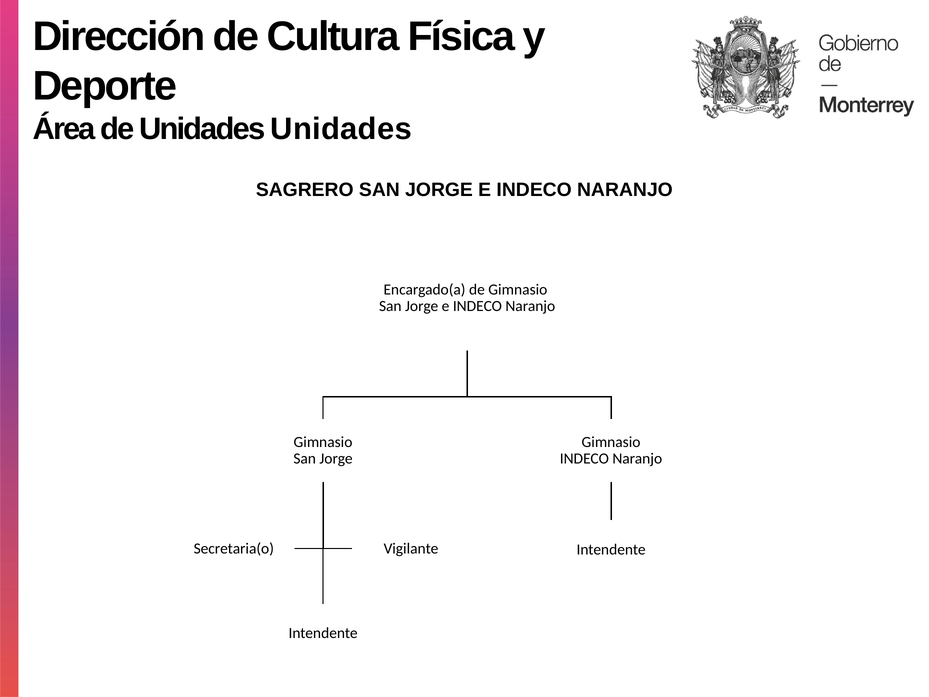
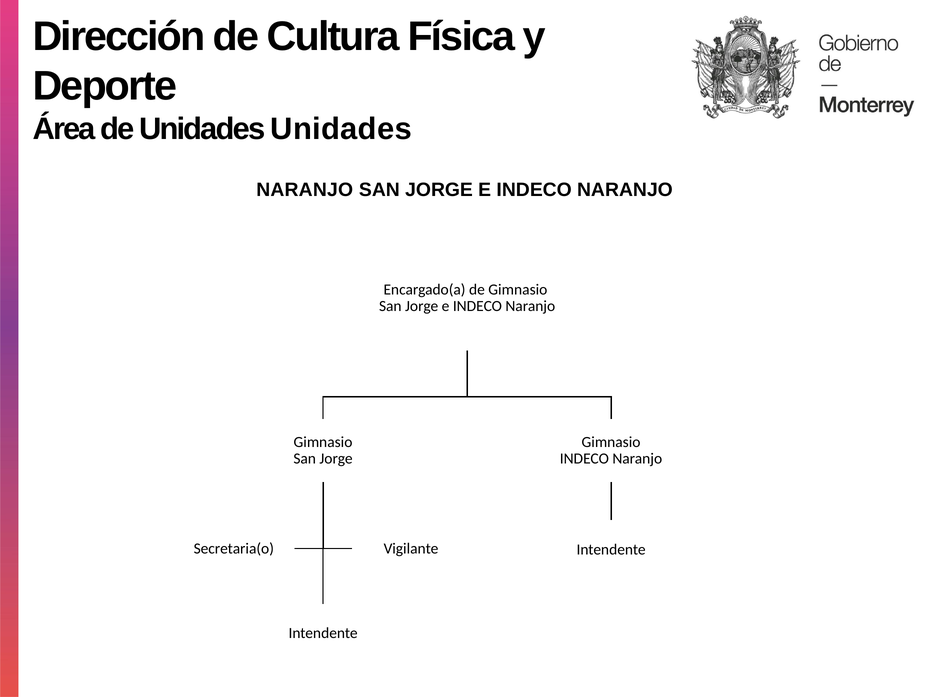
SAGRERO: SAGRERO -> NARANJO (305, 190)
